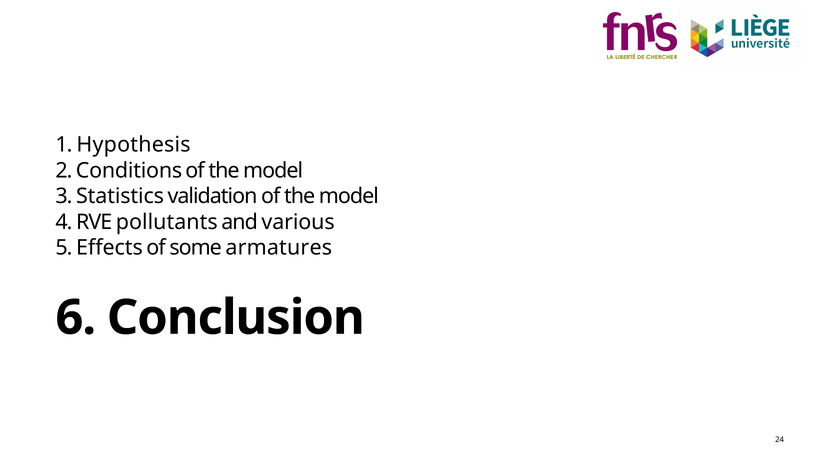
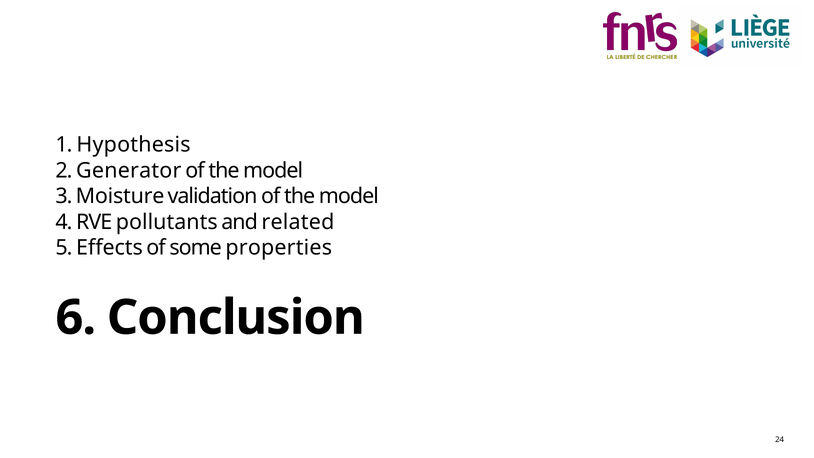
Conditions: Conditions -> Generator (129, 171)
Statistics: Statistics -> Moisture (120, 196)
various: various -> related (298, 222)
armatures: armatures -> properties (279, 248)
